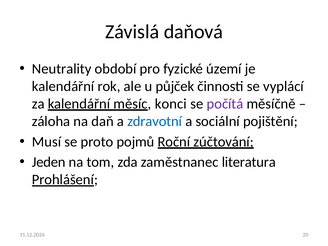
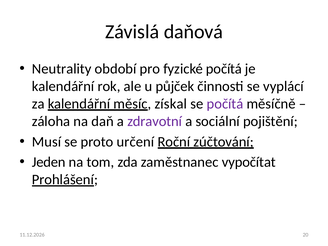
fyzické území: území -> počítá (224, 69)
konci: konci -> získal (171, 104)
zdravotní colour: blue -> purple (155, 121)
pojmů: pojmů -> určení (135, 142)
literatura: literatura -> vypočítat (249, 162)
